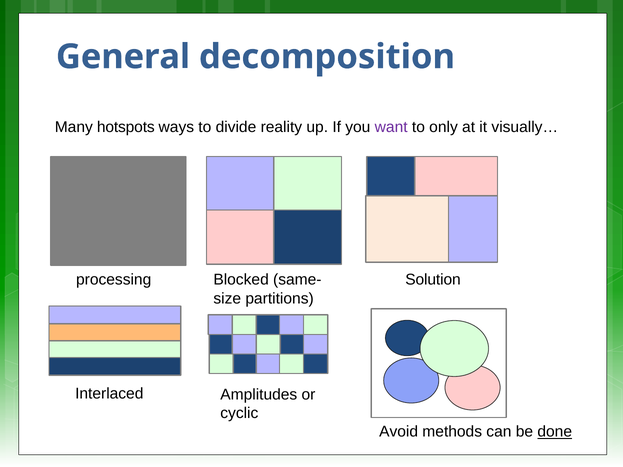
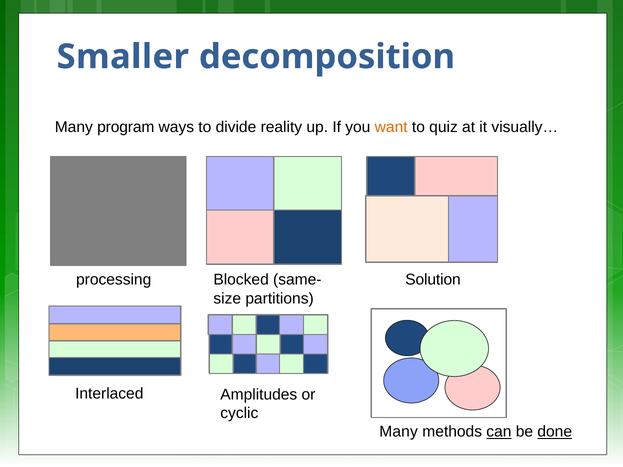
General: General -> Smaller (123, 57)
hotspots: hotspots -> program (126, 127)
want colour: purple -> orange (391, 127)
only: only -> quiz (444, 127)
Avoid: Avoid -> Many (399, 432)
can underline: none -> present (499, 432)
